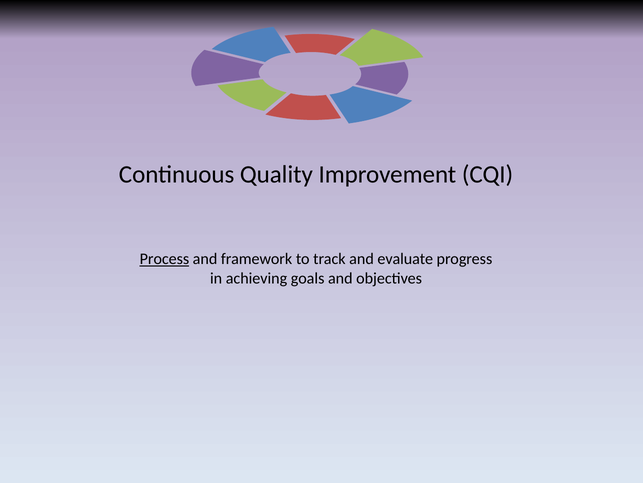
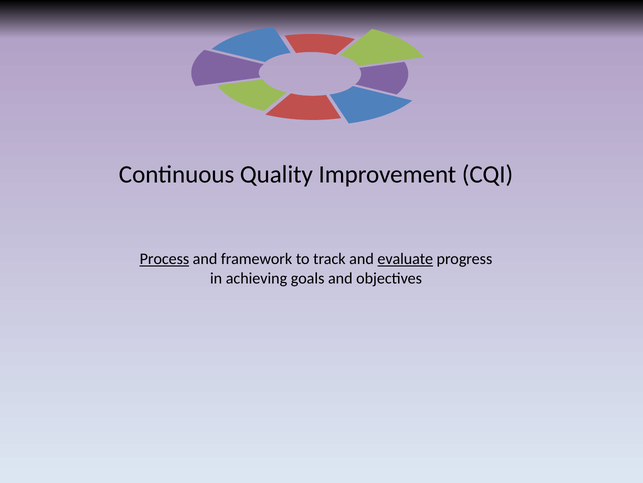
evaluate underline: none -> present (405, 258)
